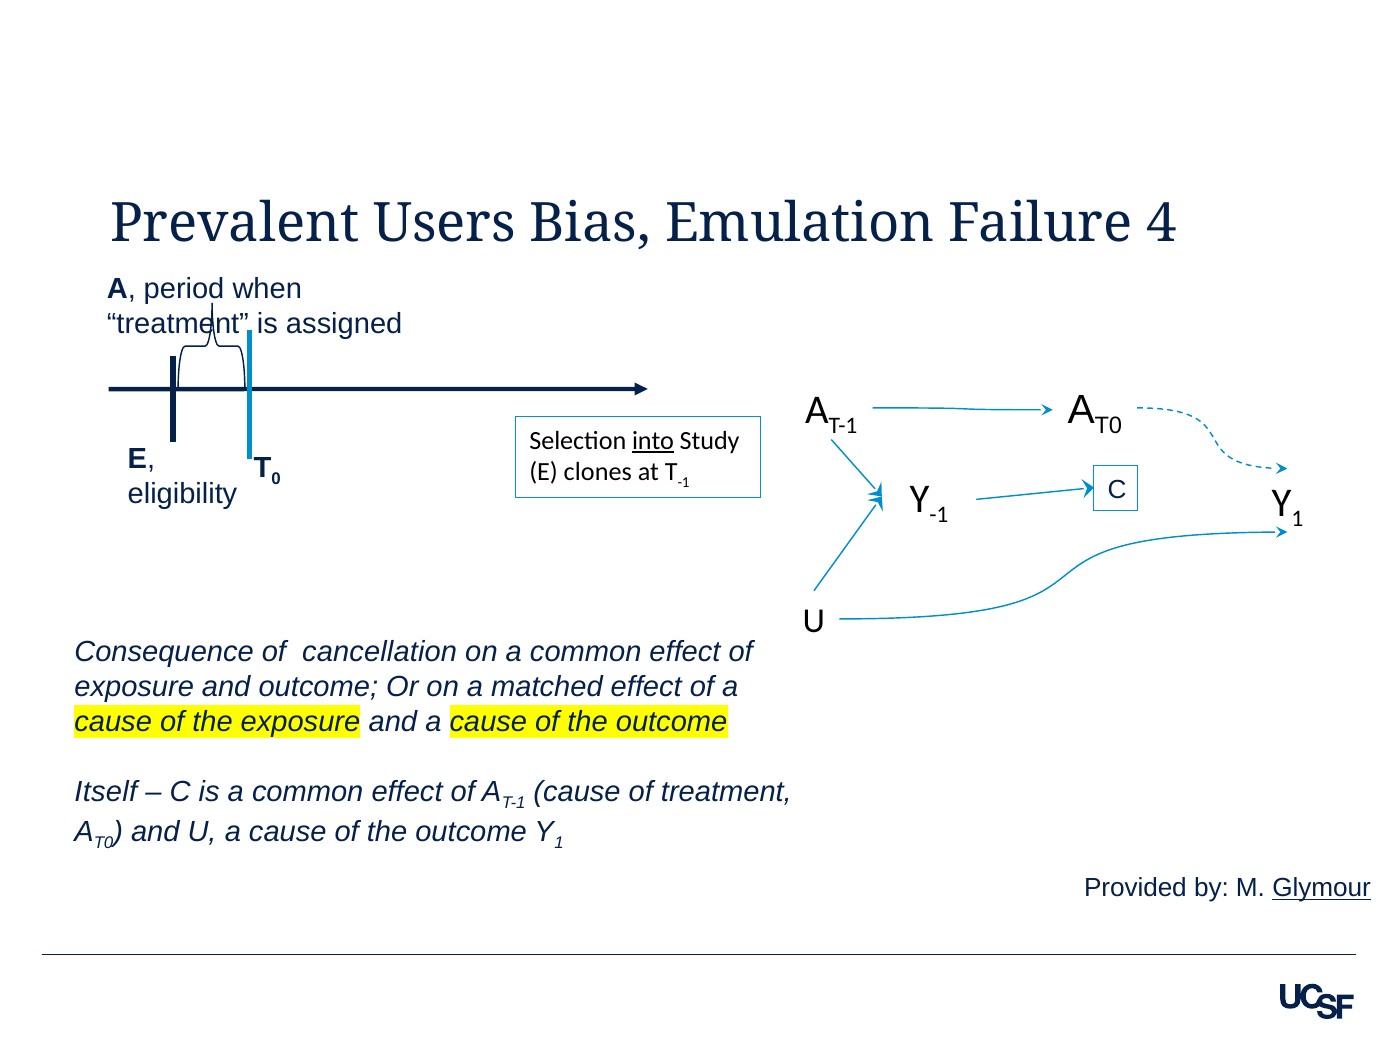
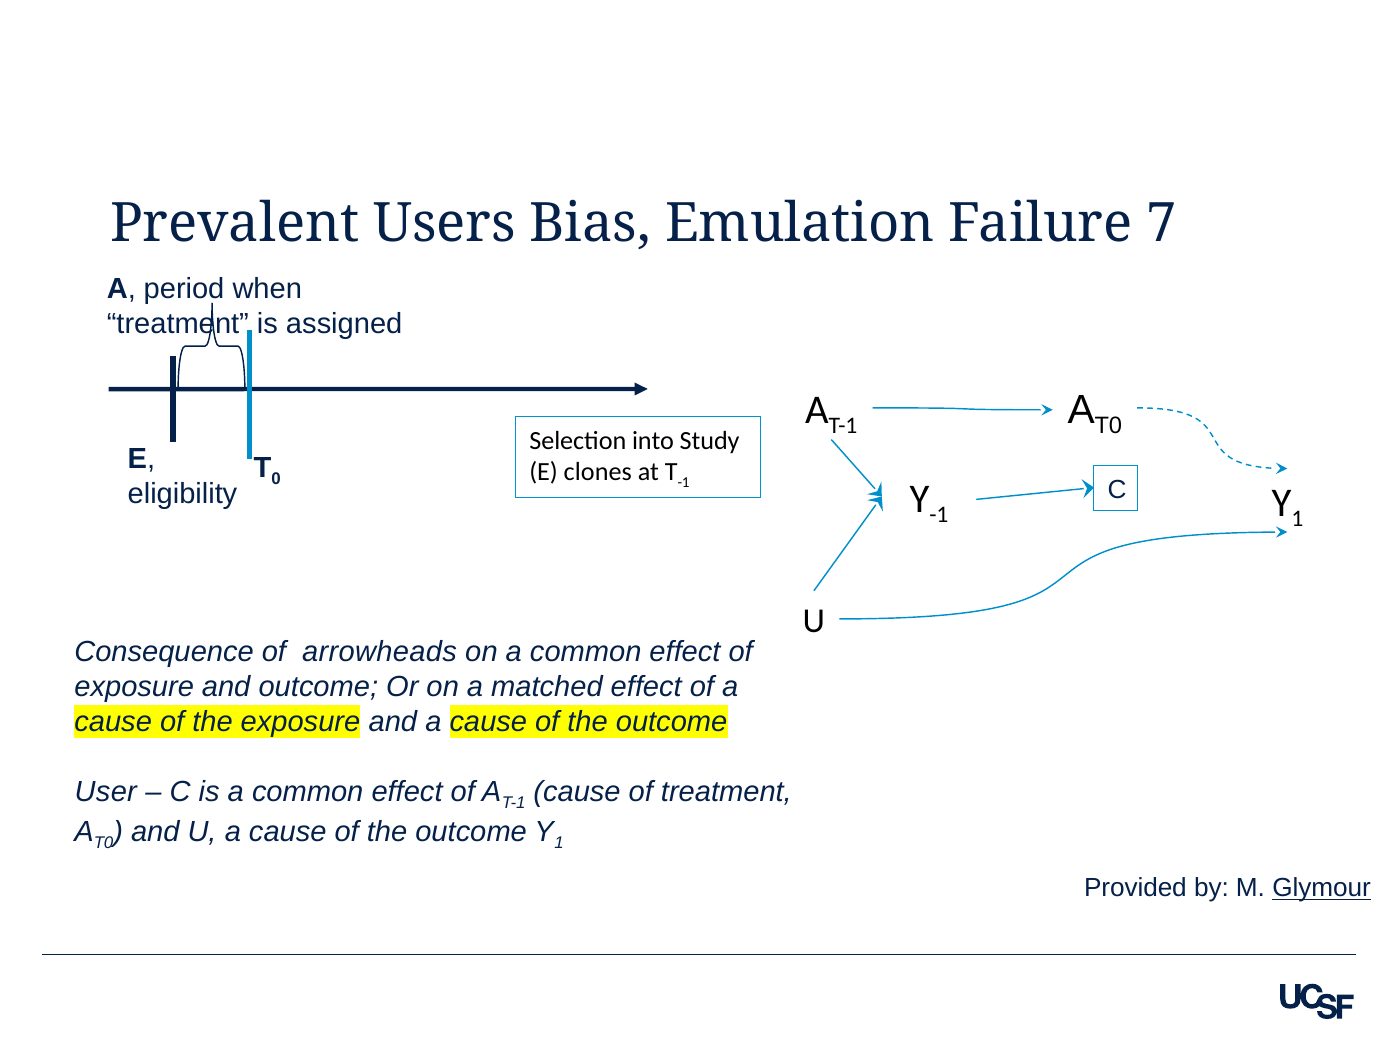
4: 4 -> 7 (1161, 224)
into underline: present -> none (653, 441)
cancellation: cancellation -> arrowheads (380, 653)
Itself: Itself -> User (106, 793)
